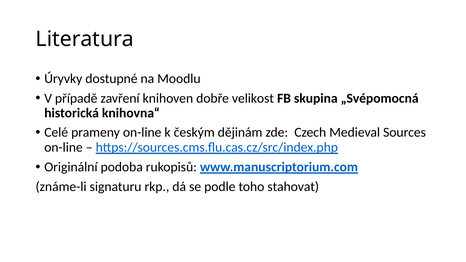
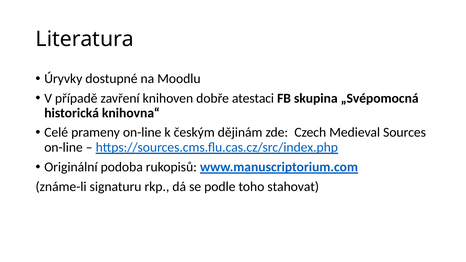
velikost: velikost -> atestaci (253, 98)
